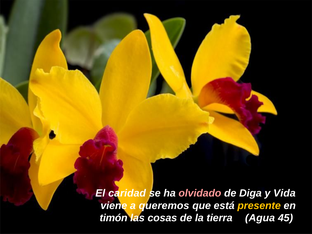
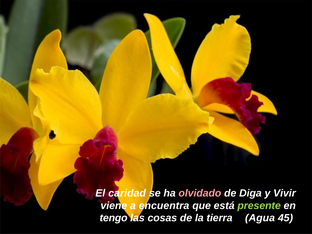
Vida: Vida -> Vivir (285, 193)
queremos: queremos -> encuentra (164, 206)
presente colour: yellow -> light green (259, 206)
timón: timón -> tengo (114, 218)
